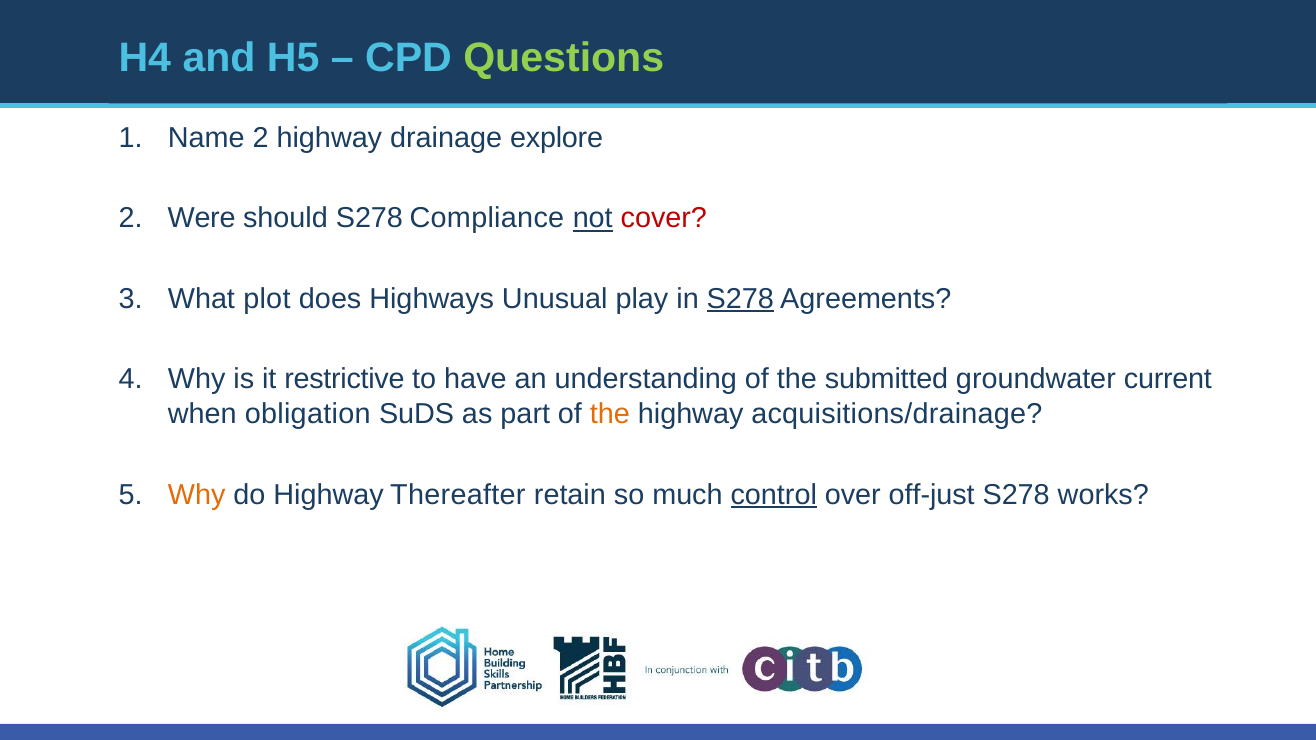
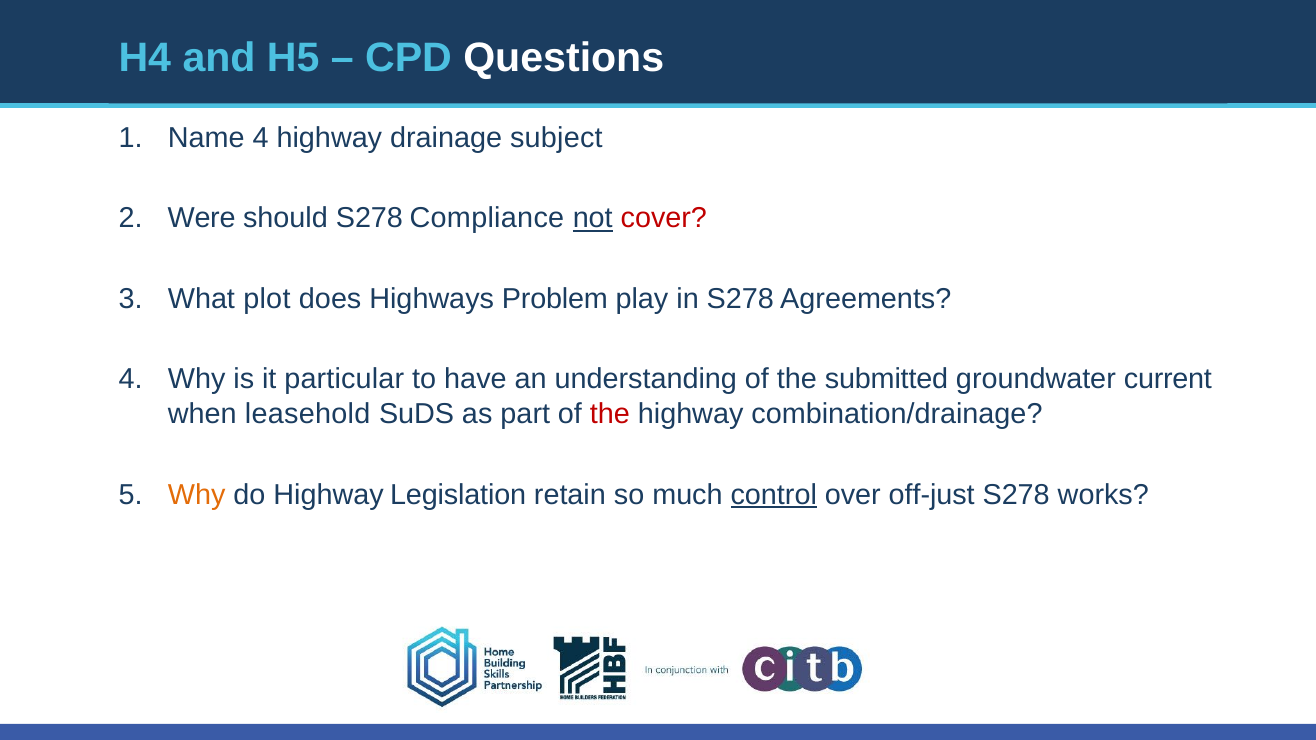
Questions colour: light green -> white (564, 58)
Name 2: 2 -> 4 (261, 138)
explore: explore -> subject (556, 138)
Unusual: Unusual -> Problem (555, 299)
S278 underline: present -> none (740, 299)
restrictive: restrictive -> particular (344, 380)
obligation: obligation -> leasehold (308, 414)
the colour: orange -> red (610, 414)
acquisitions/drainage: acquisitions/drainage -> combination/drainage (897, 414)
Thereafter: Thereafter -> Legislation (458, 495)
